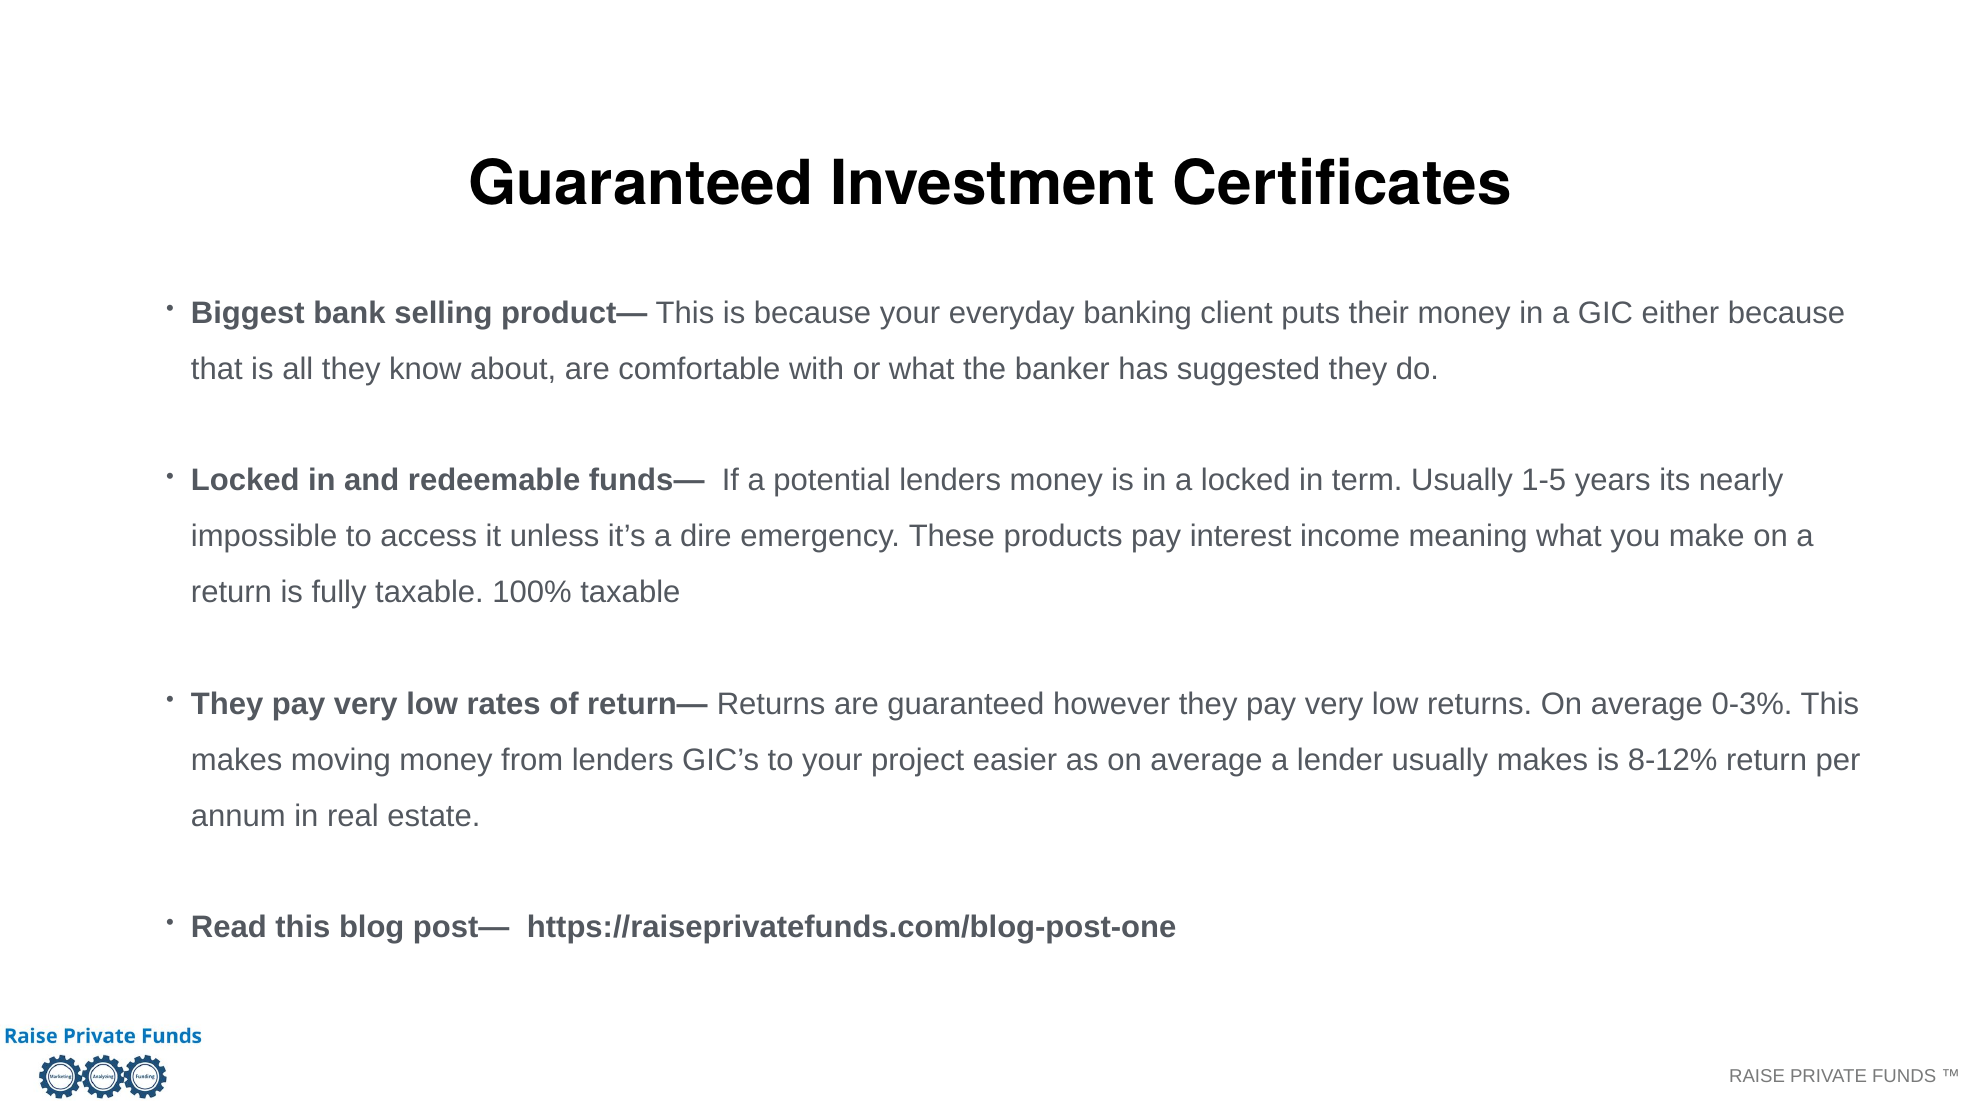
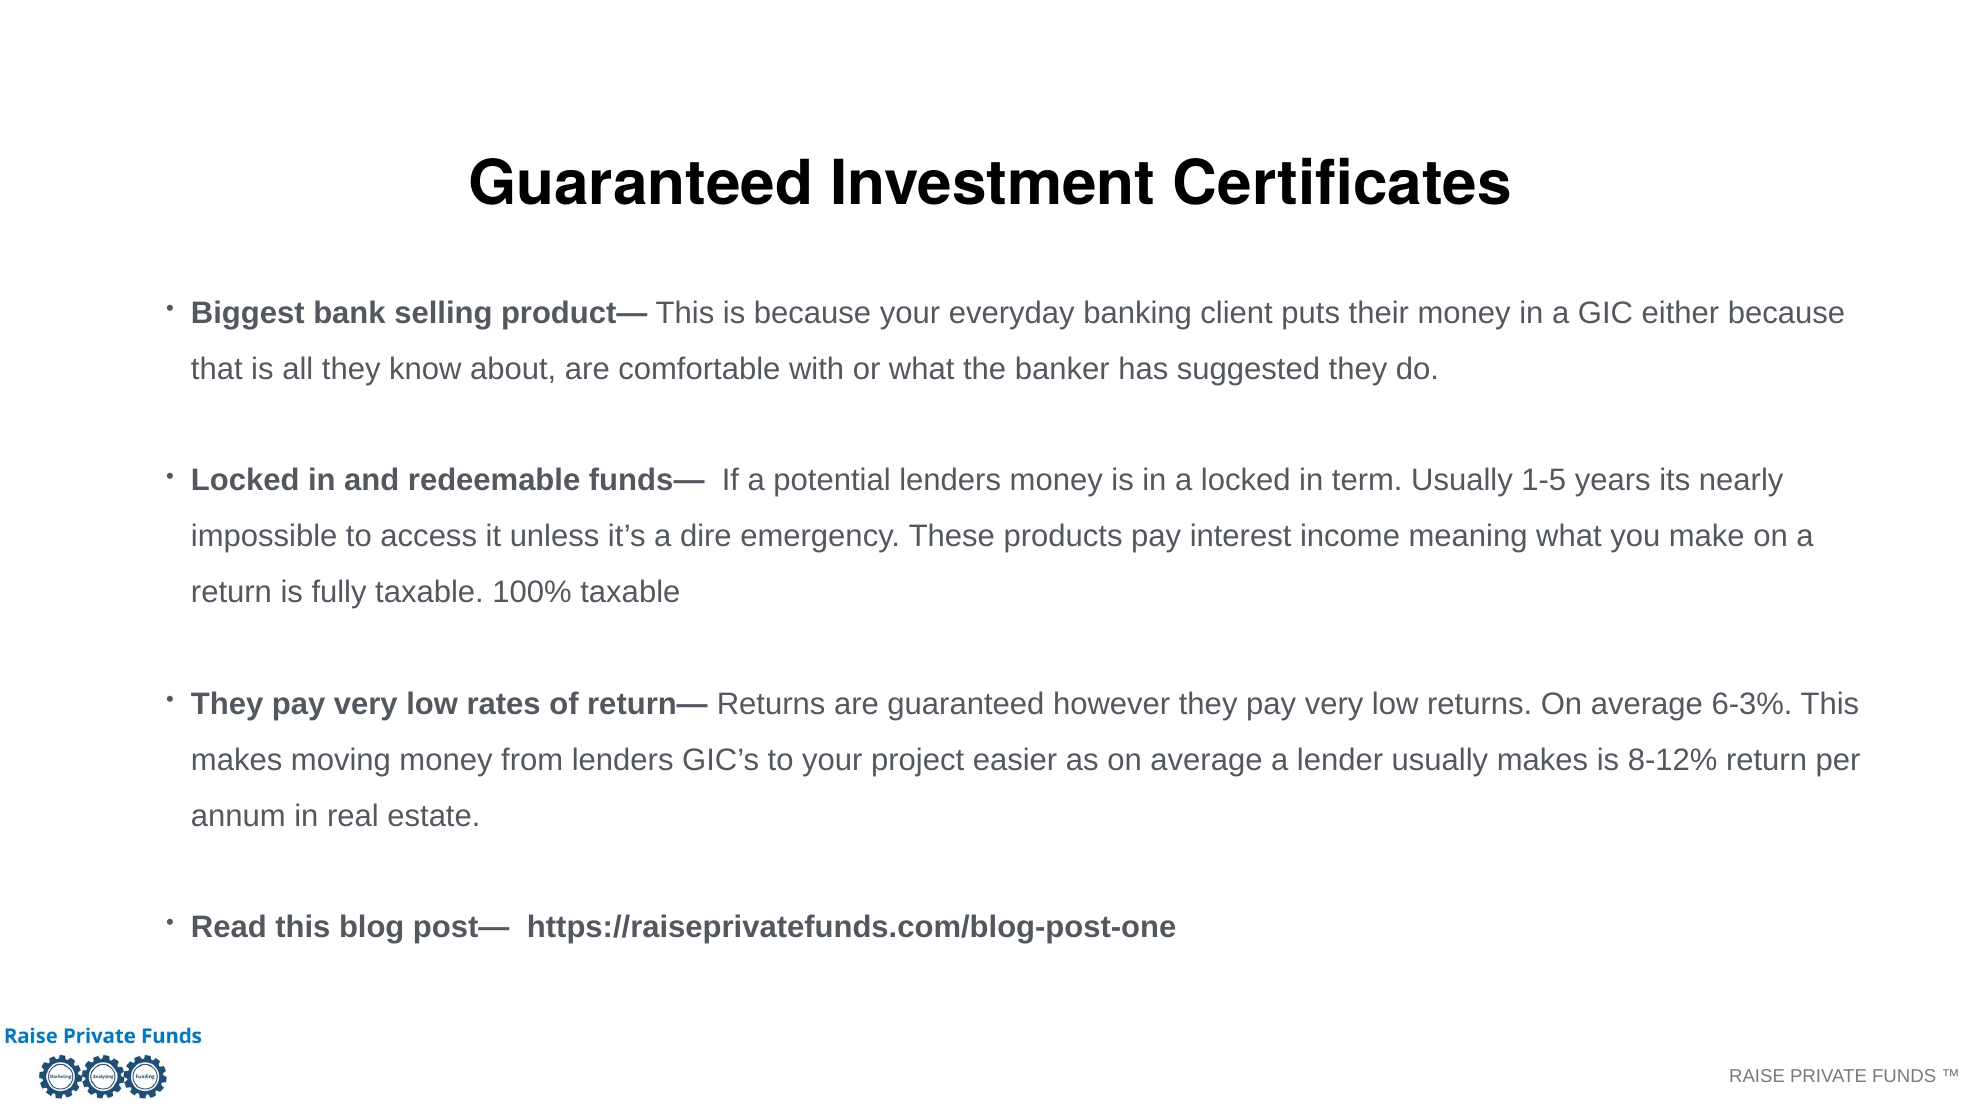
0-3%: 0-3% -> 6-3% (1752, 704)
